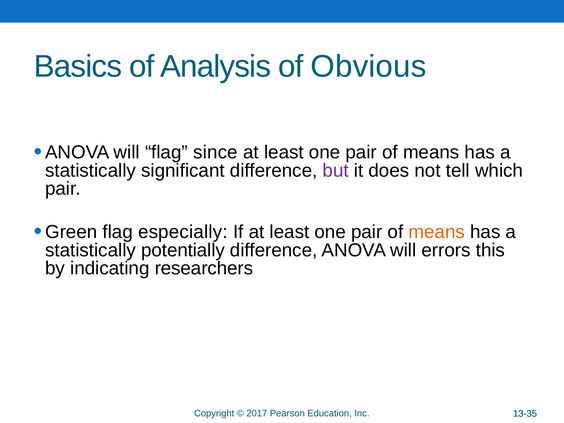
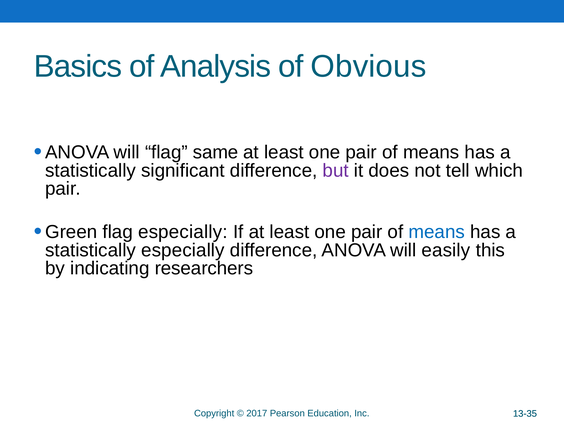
since: since -> same (216, 152)
means colour: orange -> blue (437, 232)
statistically potentially: potentially -> especially (183, 250)
errors: errors -> easily (446, 250)
